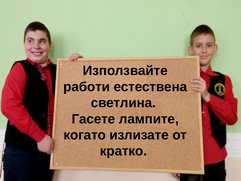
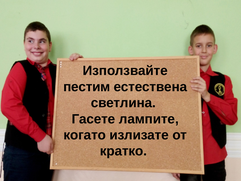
работи: работи -> пестим (87, 87)
